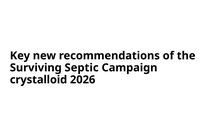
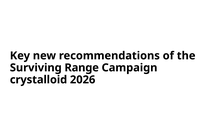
Septic: Septic -> Range (82, 68)
